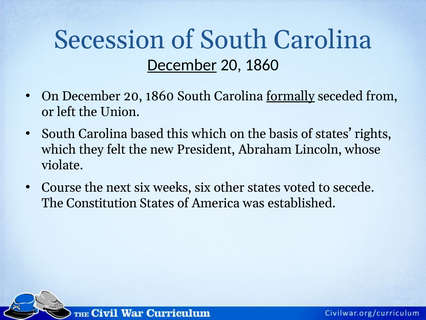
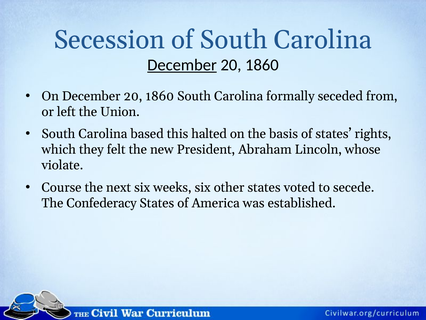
formally underline: present -> none (290, 96)
this which: which -> halted (209, 134)
Constitution: Constitution -> Confederacy (102, 203)
